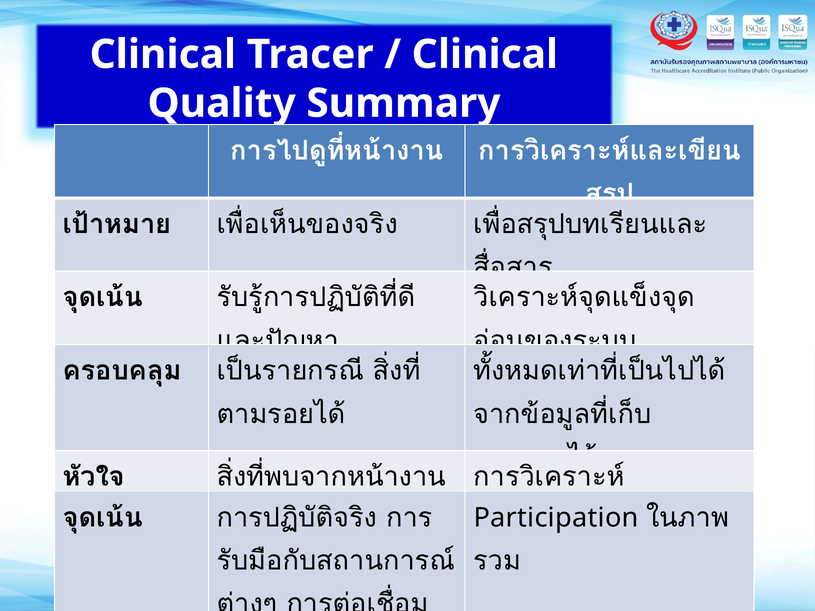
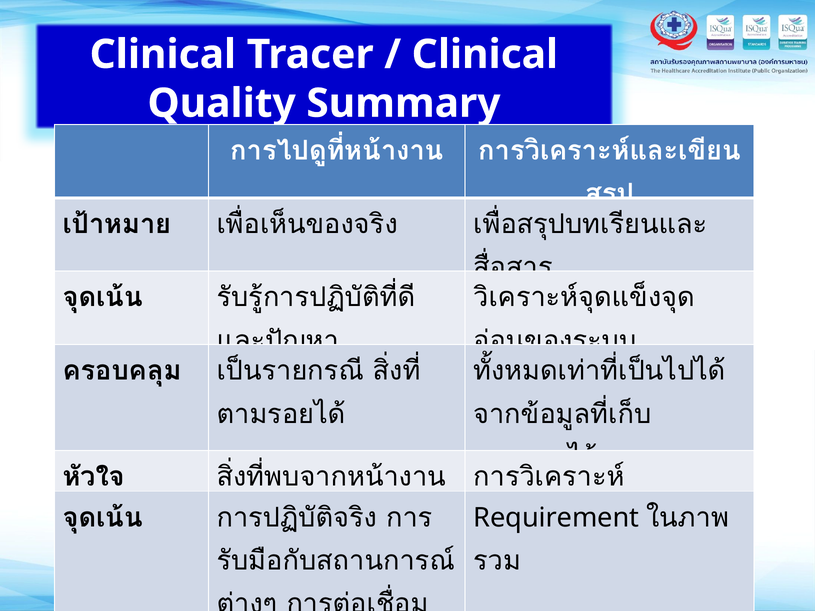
Participation: Participation -> Requirement (556, 518)
